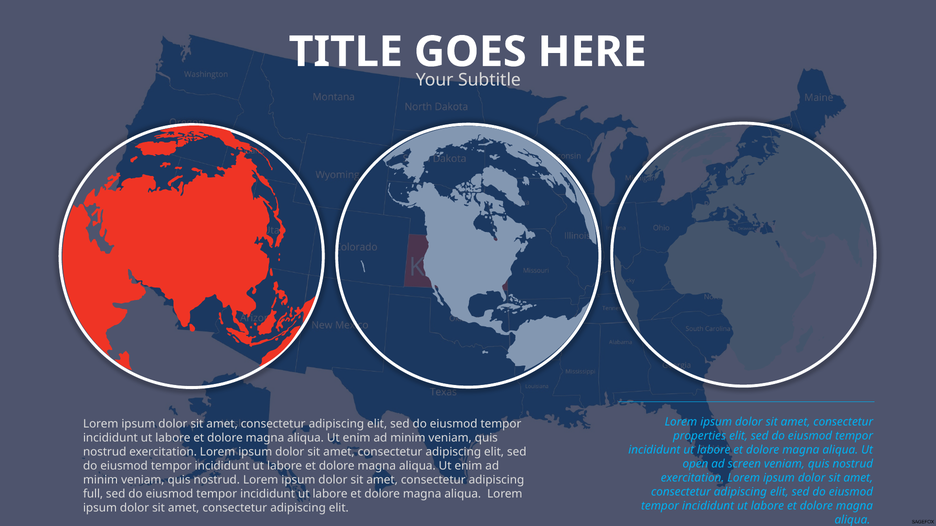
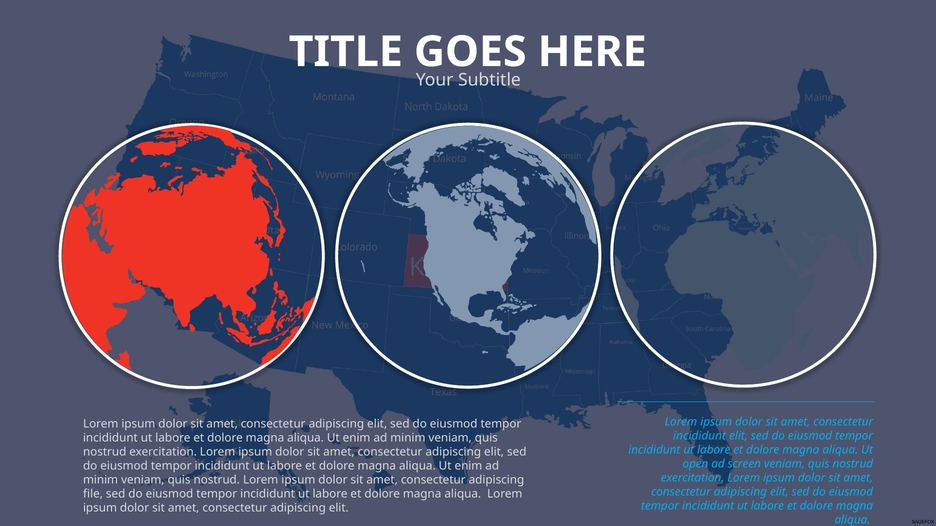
properties: properties -> incididunt (700, 436)
full: full -> file (93, 494)
